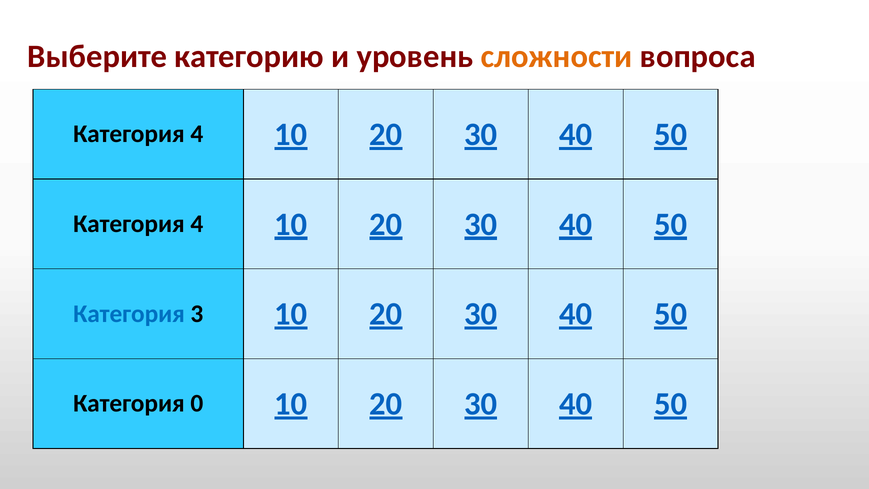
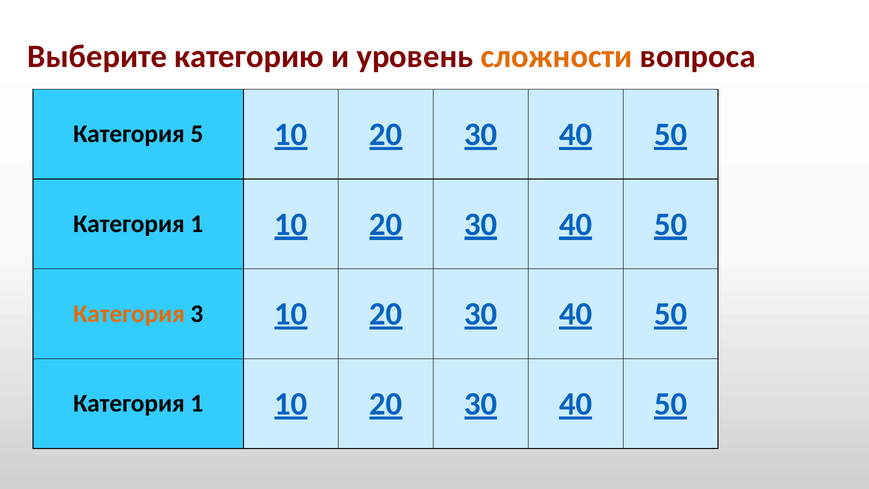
4: 4 -> 5 (197, 134)
4: 4 -> 1 (197, 224)
Категория colour: blue -> orange (129, 314)
0: 0 -> 1 (197, 403)
